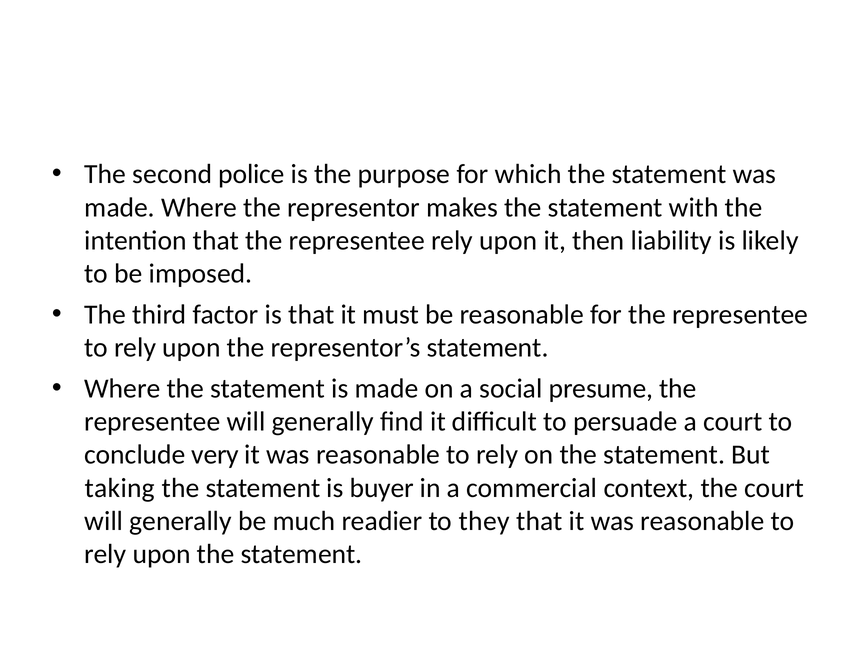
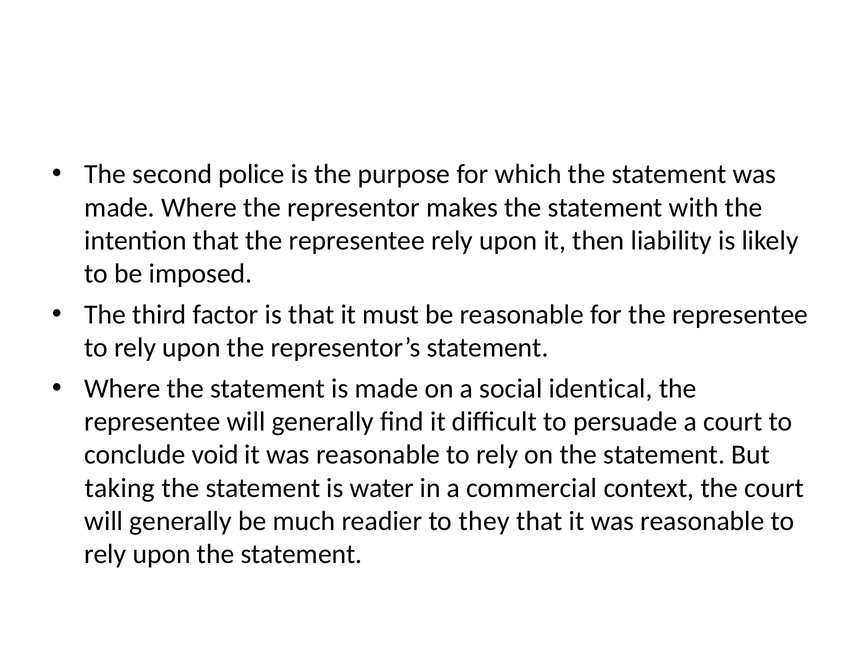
presume: presume -> identical (601, 389)
very: very -> void (215, 455)
buyer: buyer -> water (382, 488)
